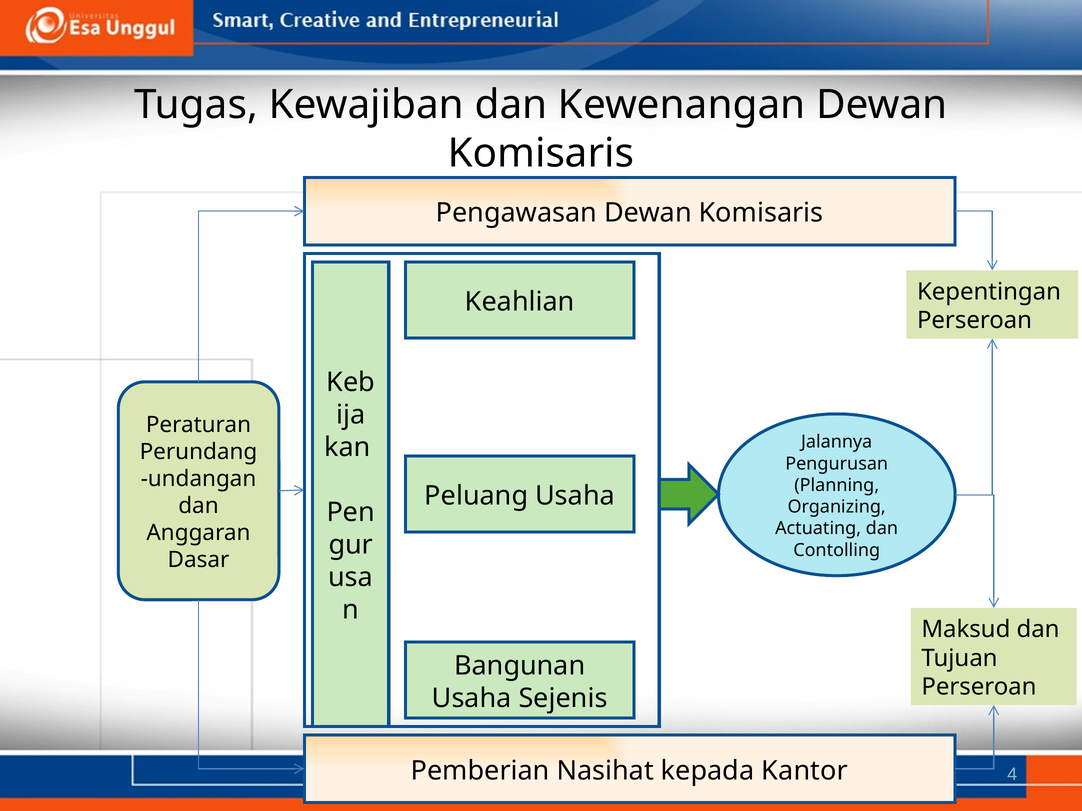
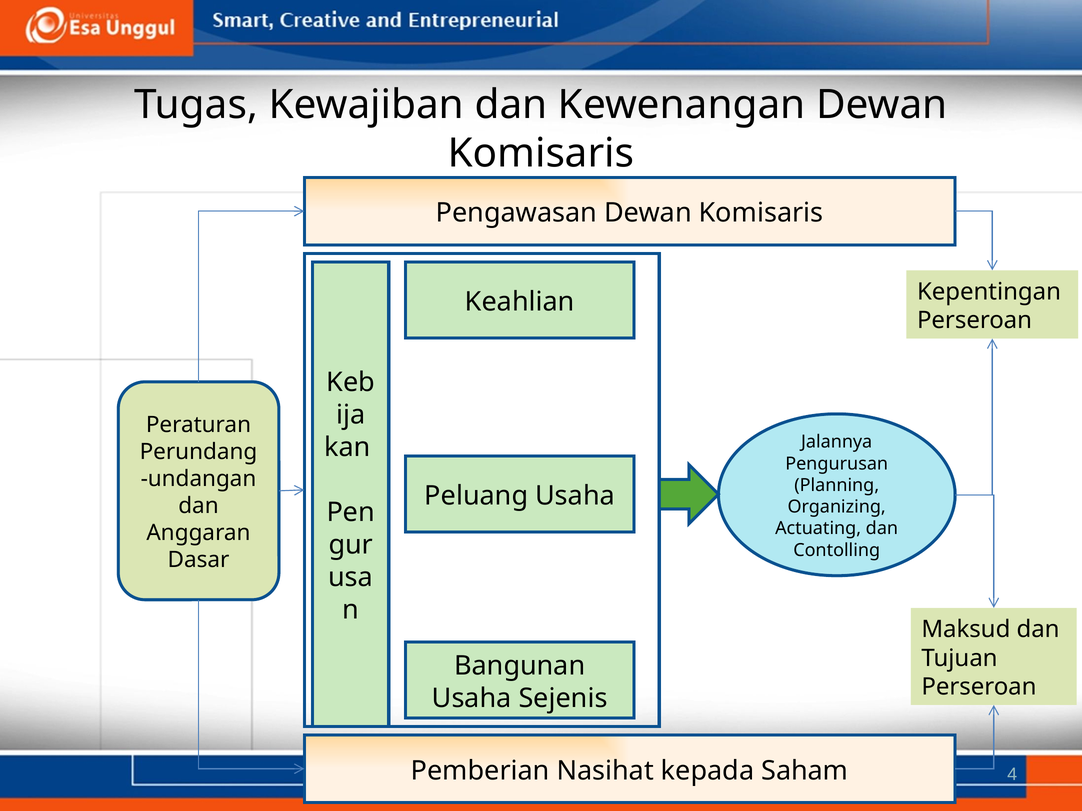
Kantor: Kantor -> Saham (805, 771)
